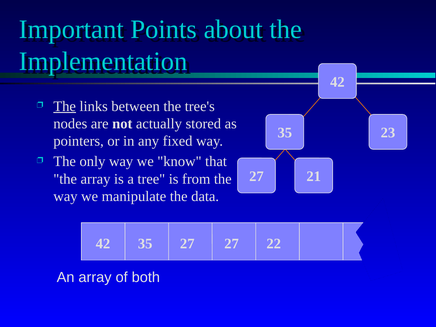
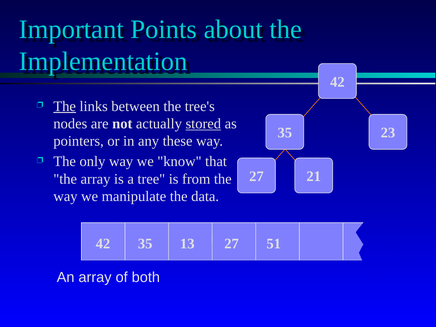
stored underline: none -> present (203, 124)
fixed: fixed -> these (178, 141)
35 27: 27 -> 13 (187, 244)
22: 22 -> 51 (274, 244)
